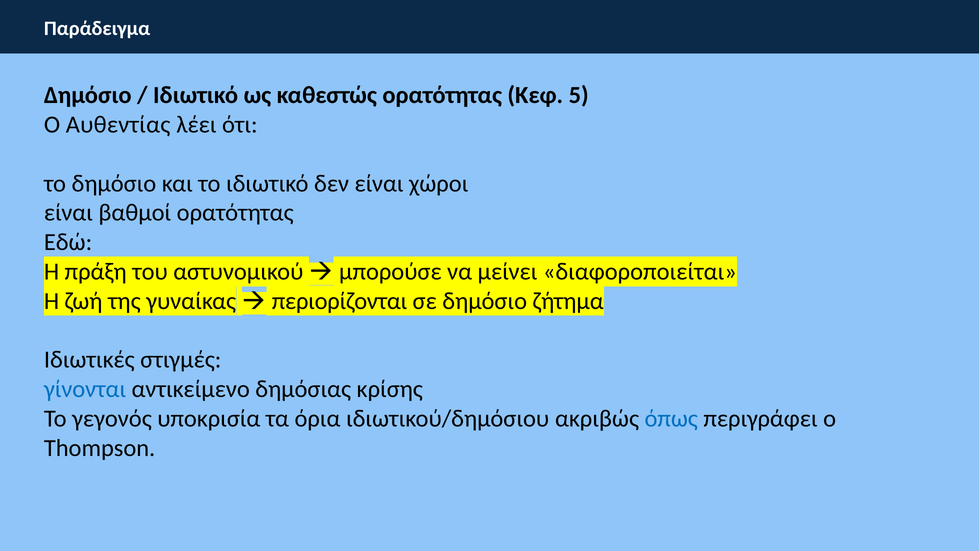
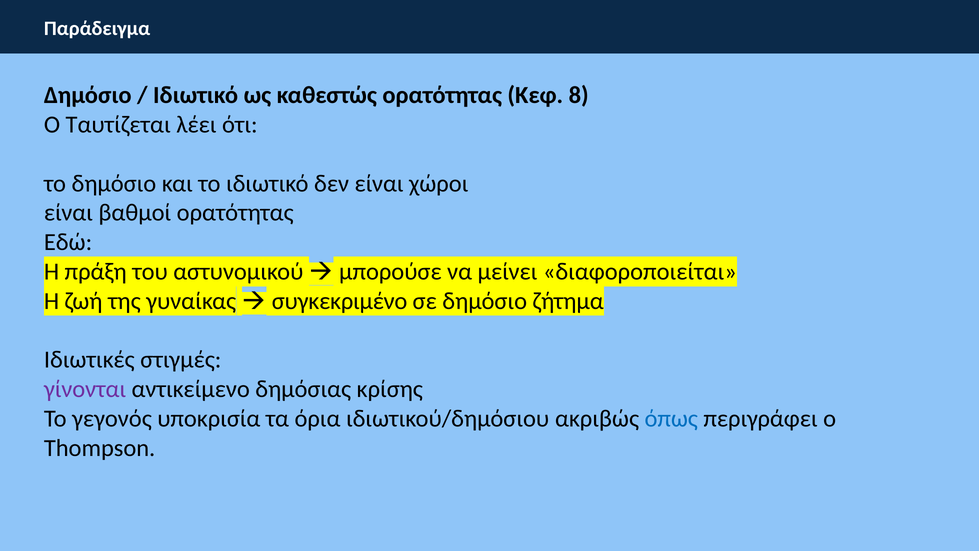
5: 5 -> 8 (579, 95)
Αυθεντίας: Αυθεντίας -> Ταυτίζεται (118, 125)
περιορίζονται: περιορίζονται -> συγκεκριμένο (340, 301)
γίνονται colour: blue -> purple (85, 389)
